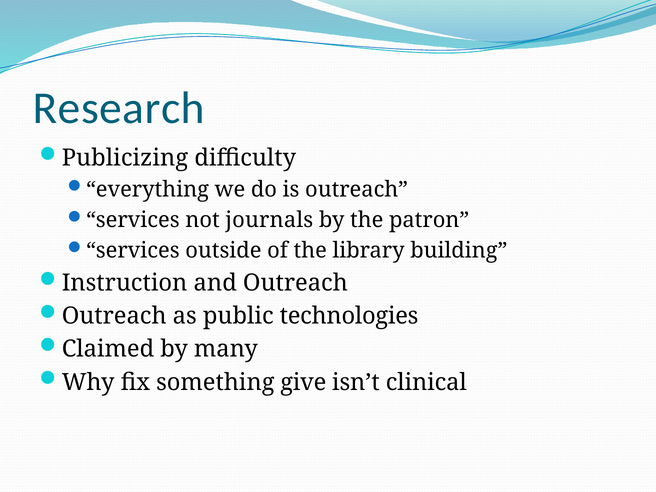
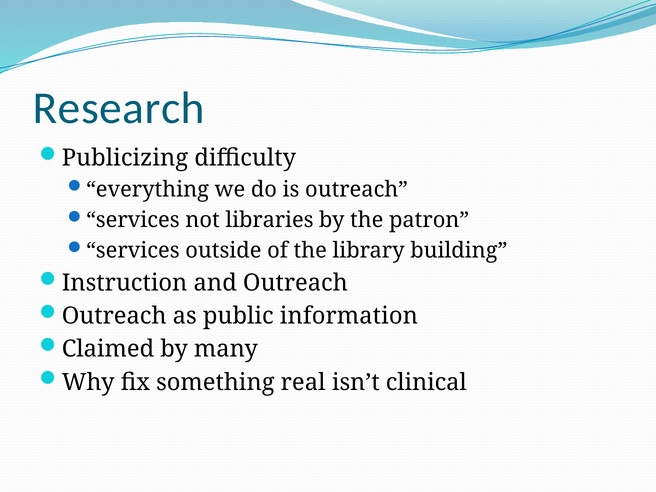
journals: journals -> libraries (269, 220)
technologies: technologies -> information (349, 316)
give: give -> real (303, 382)
